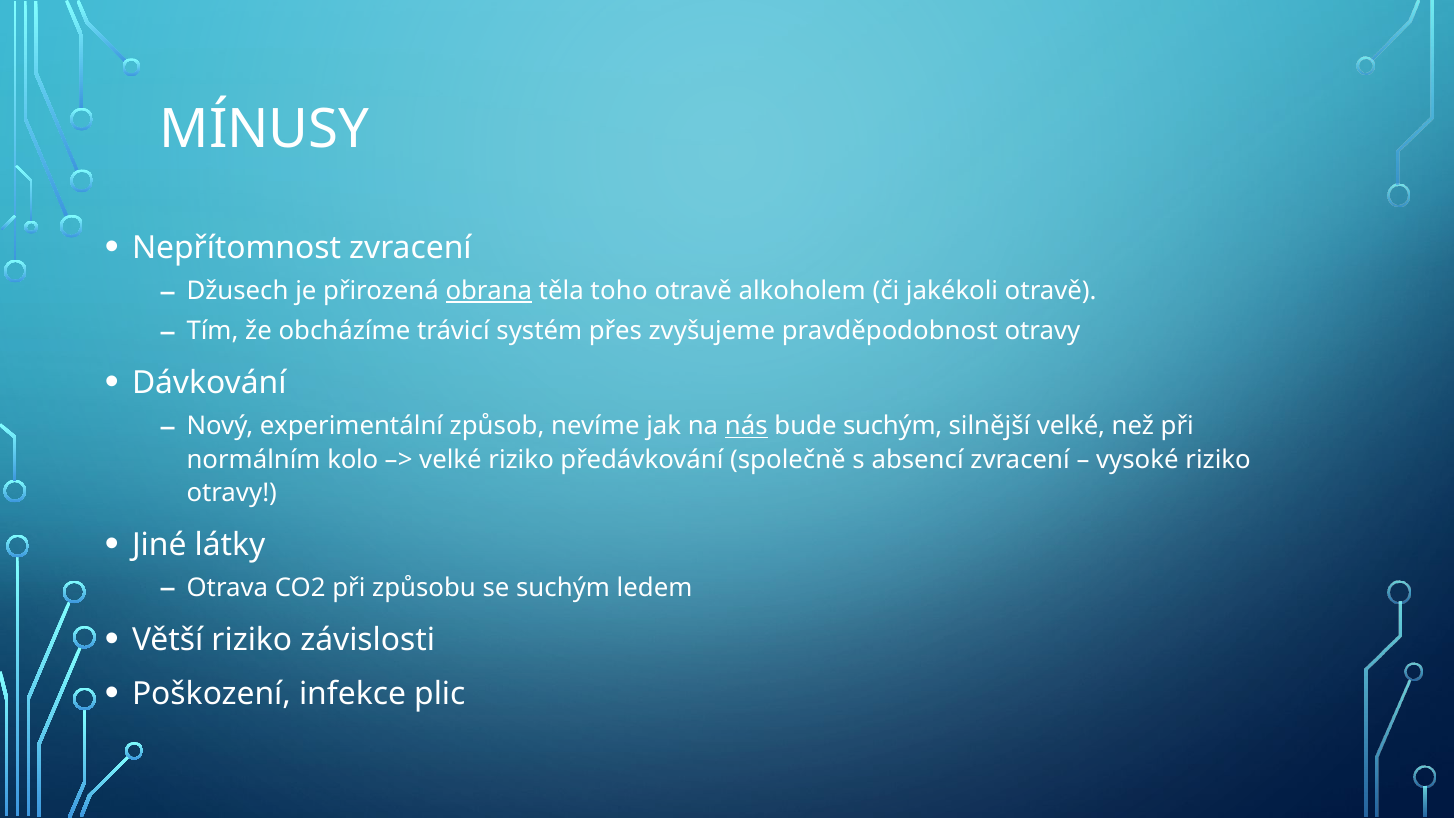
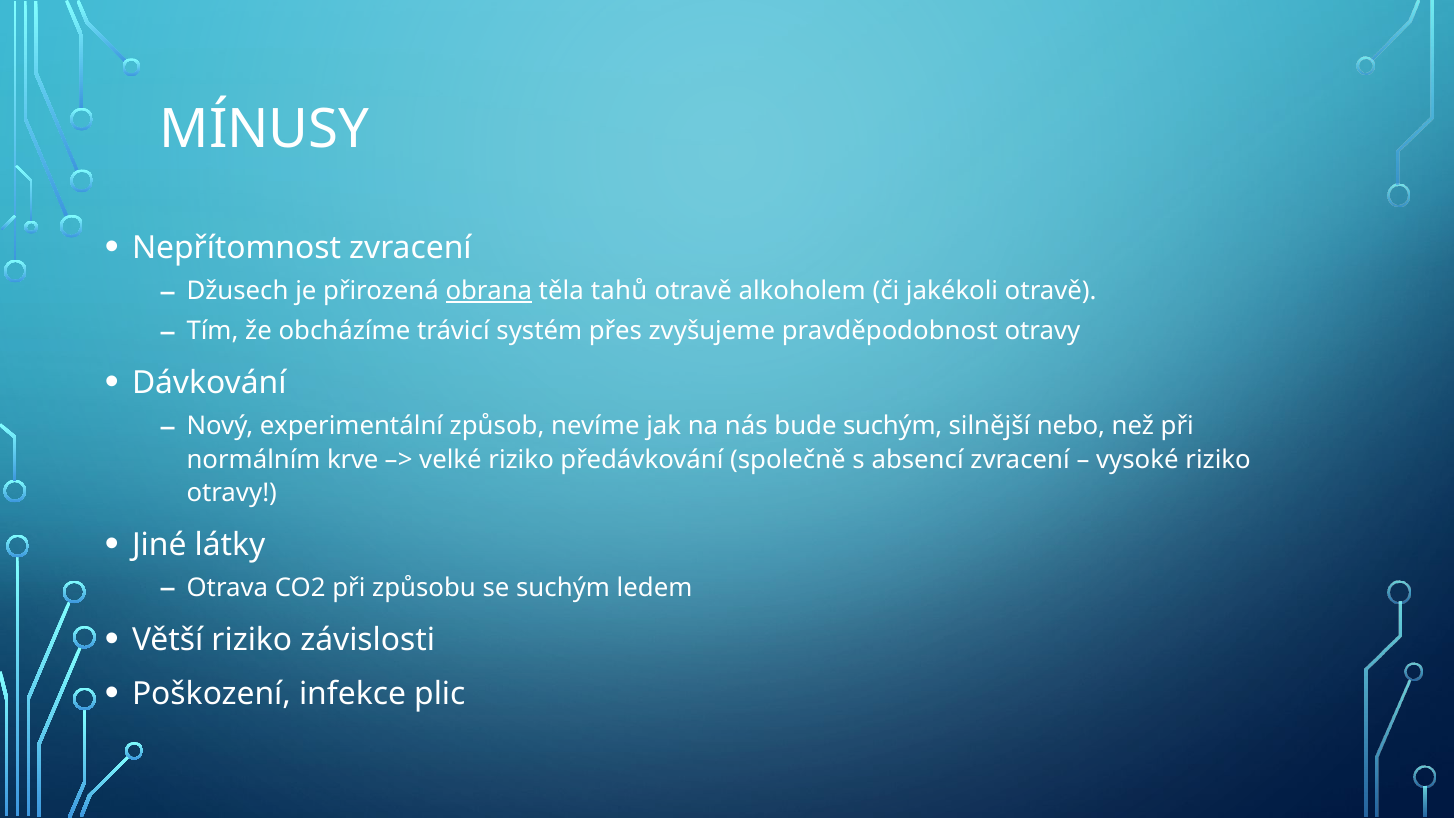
toho: toho -> tahů (619, 291)
nás underline: present -> none (746, 426)
silnější velké: velké -> nebo (1071, 426)
kolo: kolo -> krve (353, 460)
